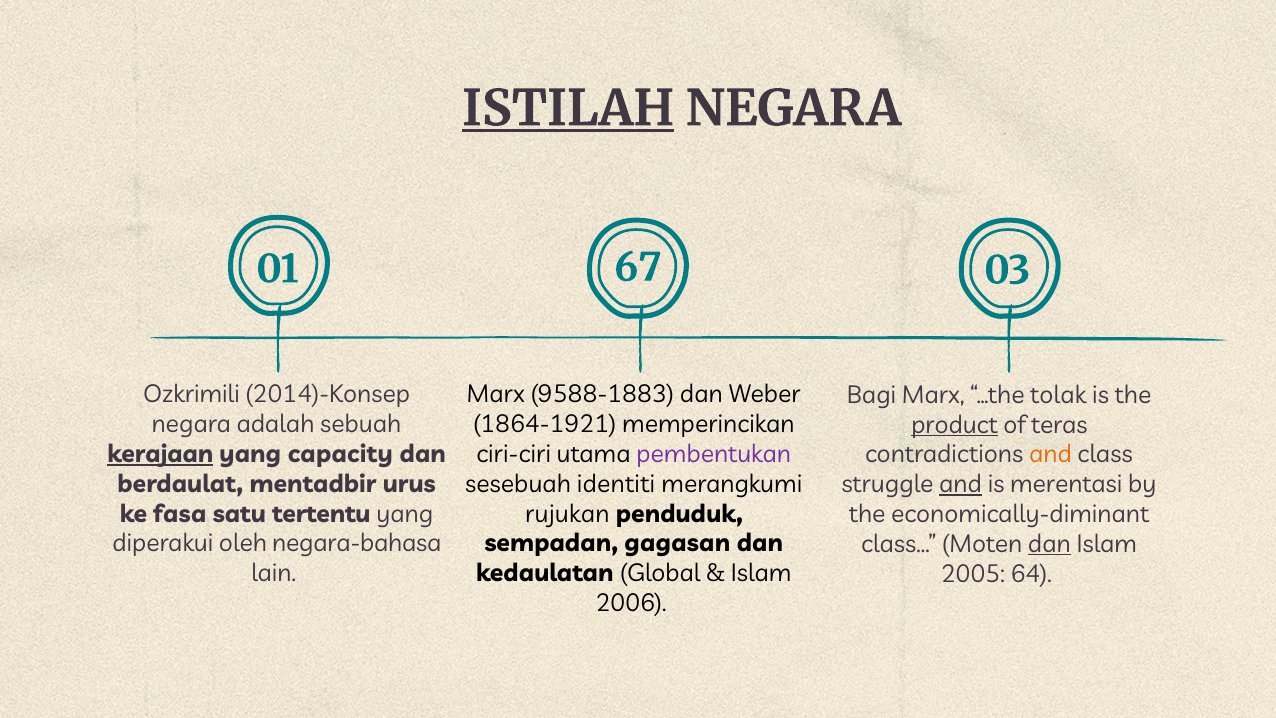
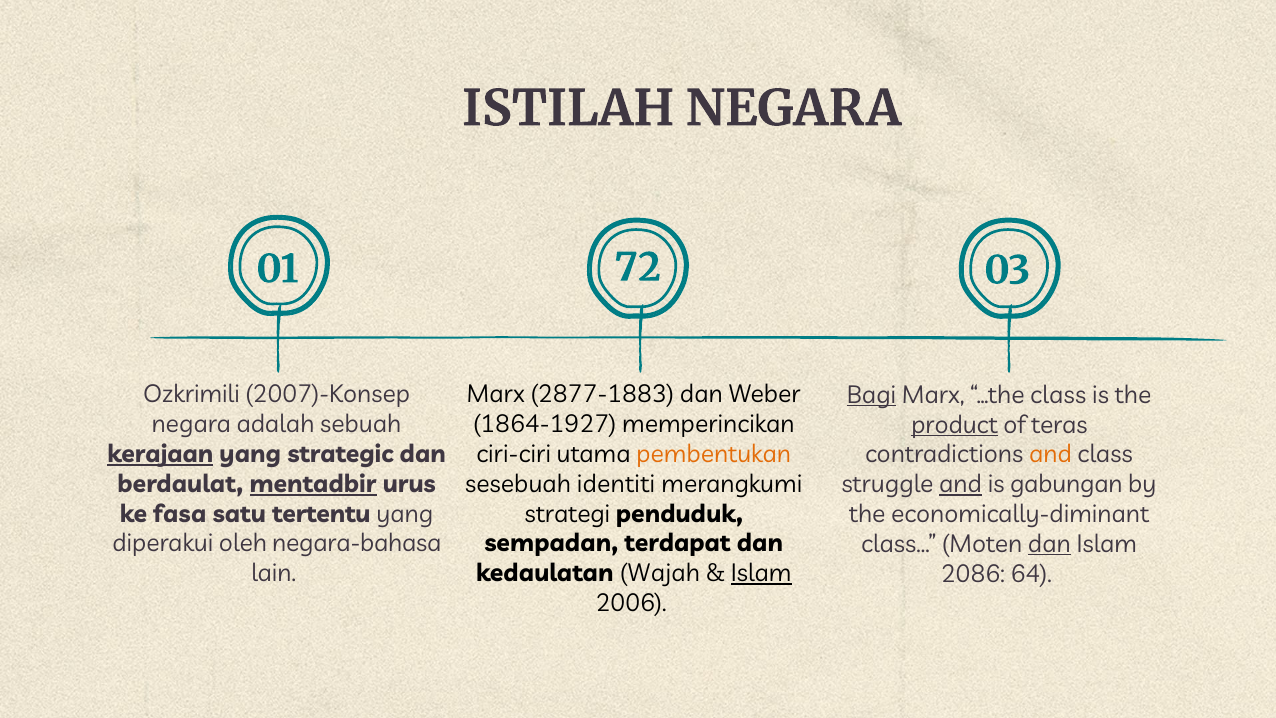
ISTILAH underline: present -> none (568, 109)
67: 67 -> 72 (638, 268)
2014)-Konsep: 2014)-Konsep -> 2007)-Konsep (328, 395)
9588-1883: 9588-1883 -> 2877-1883 (602, 395)
Bagi underline: none -> present (871, 395)
…the tolak: tolak -> class (1058, 395)
1864-1921: 1864-1921 -> 1864-1927 (545, 424)
capacity: capacity -> strategic (341, 454)
pembentukan colour: purple -> orange (714, 454)
mentadbir underline: none -> present (313, 484)
merentasi: merentasi -> gabungan (1066, 484)
rujukan: rujukan -> strategi (567, 514)
gagasan: gagasan -> terdapat (677, 544)
Global: Global -> Wajah (660, 573)
Islam underline: none -> present (761, 573)
2005: 2005 -> 2086 (973, 574)
